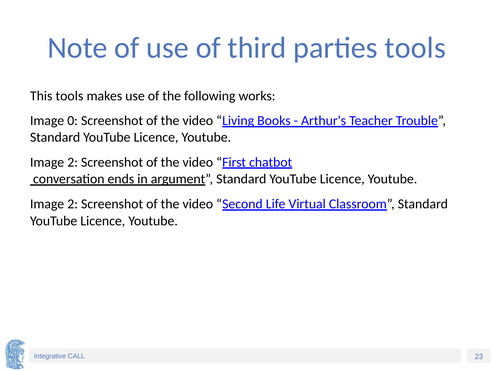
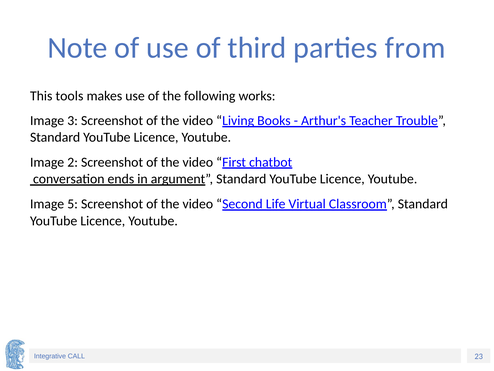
parties tools: tools -> from (415, 48)
0: 0 -> 3 (73, 120)
2: 2 -> 5 (73, 204)
